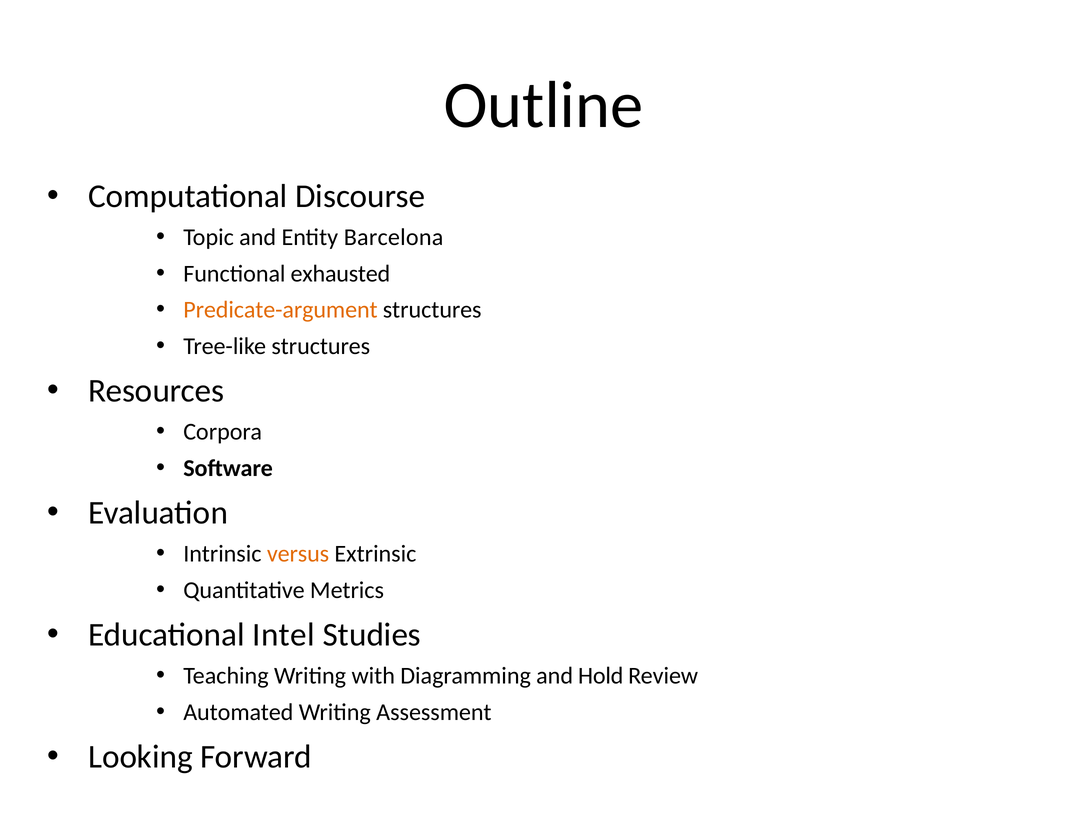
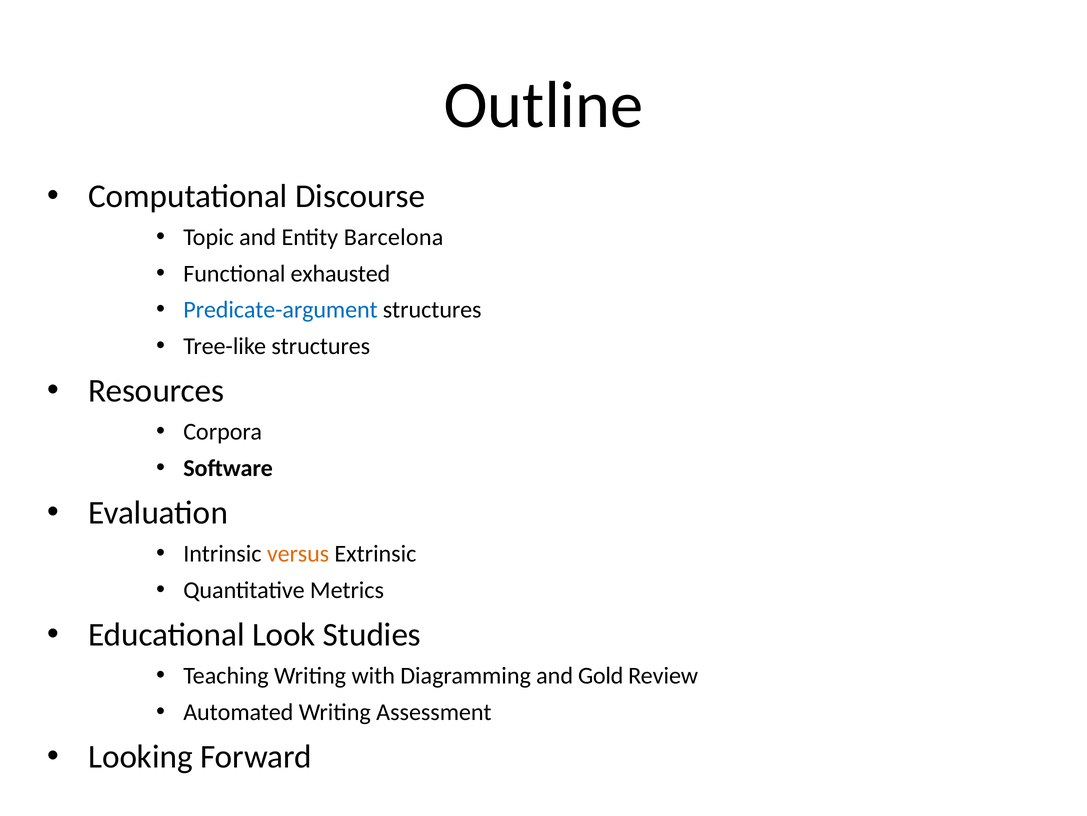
Predicate-argument colour: orange -> blue (280, 310)
Intel: Intel -> Look (284, 634)
Hold: Hold -> Gold (601, 675)
